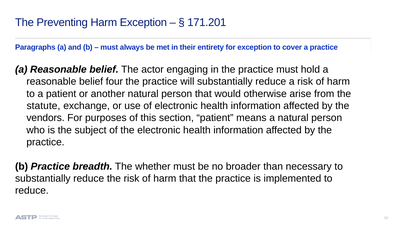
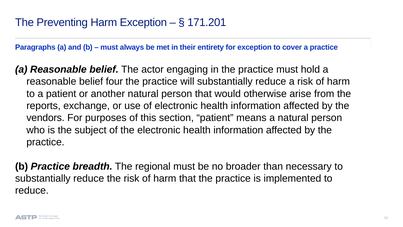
statute: statute -> reports (44, 106)
whether: whether -> regional (153, 166)
